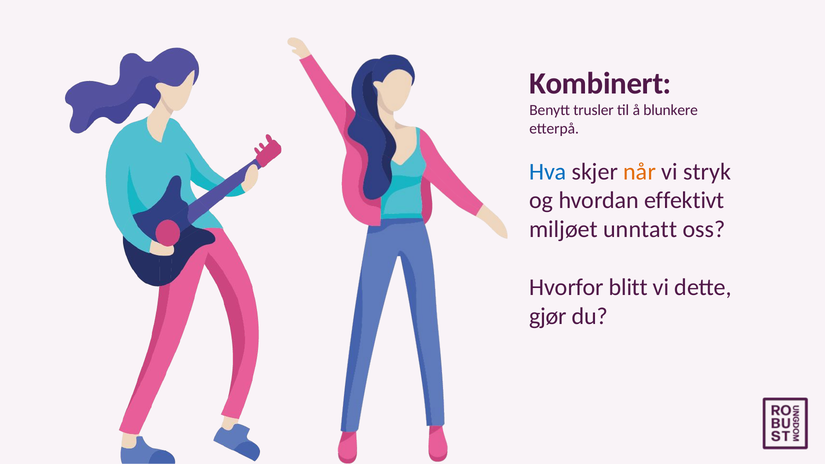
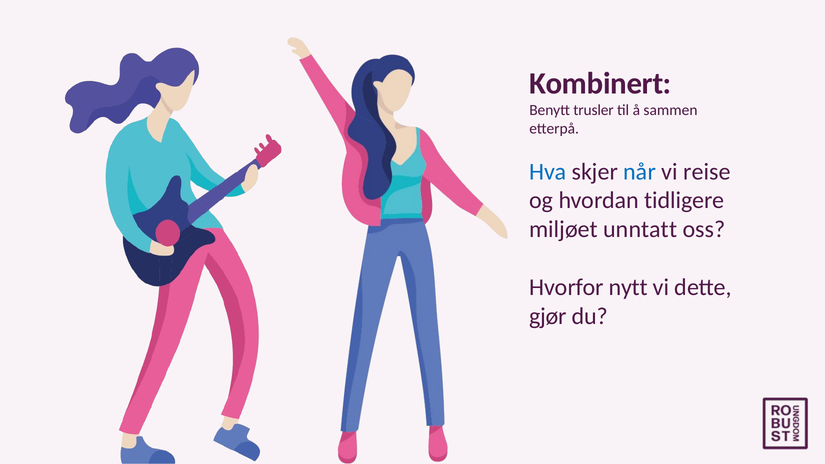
blunkere: blunkere -> sammen (671, 110)
når colour: orange -> blue (640, 172)
stryk: stryk -> reise (707, 172)
effektivt: effektivt -> tidligere (684, 201)
blitt: blitt -> nytt (628, 287)
